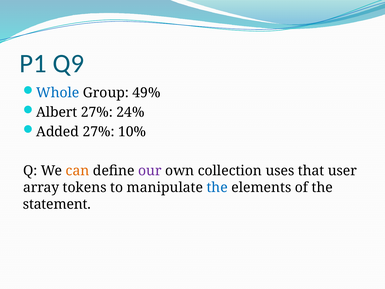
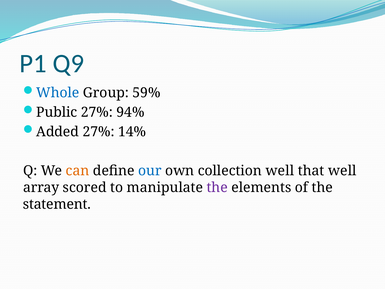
49%: 49% -> 59% (146, 93)
Albert: Albert -> Public (57, 112)
24%: 24% -> 94% (130, 112)
10%: 10% -> 14% (132, 132)
our colour: purple -> blue (150, 171)
collection uses: uses -> well (280, 171)
that user: user -> well (342, 171)
tokens: tokens -> scored (85, 187)
the colour: blue -> purple (217, 187)
